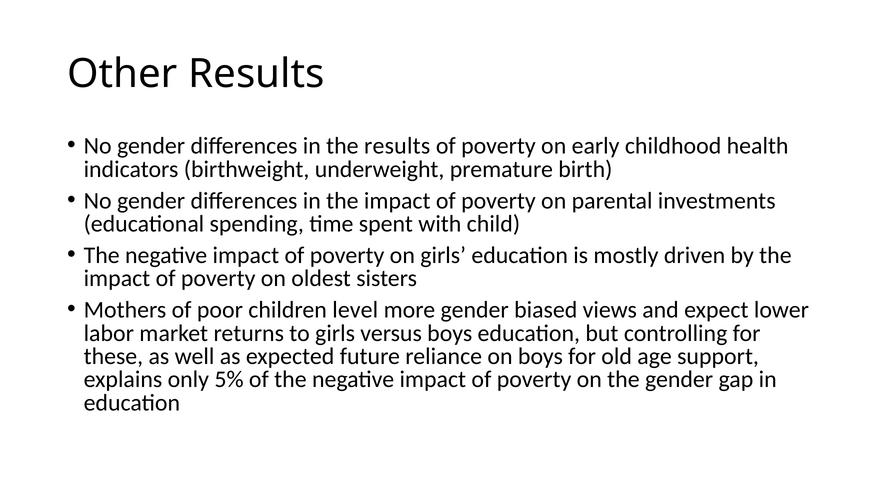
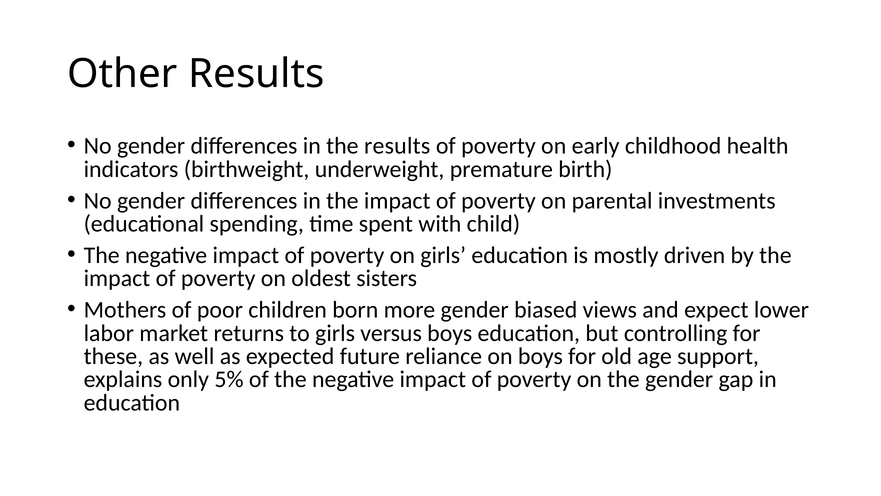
level: level -> born (355, 310)
